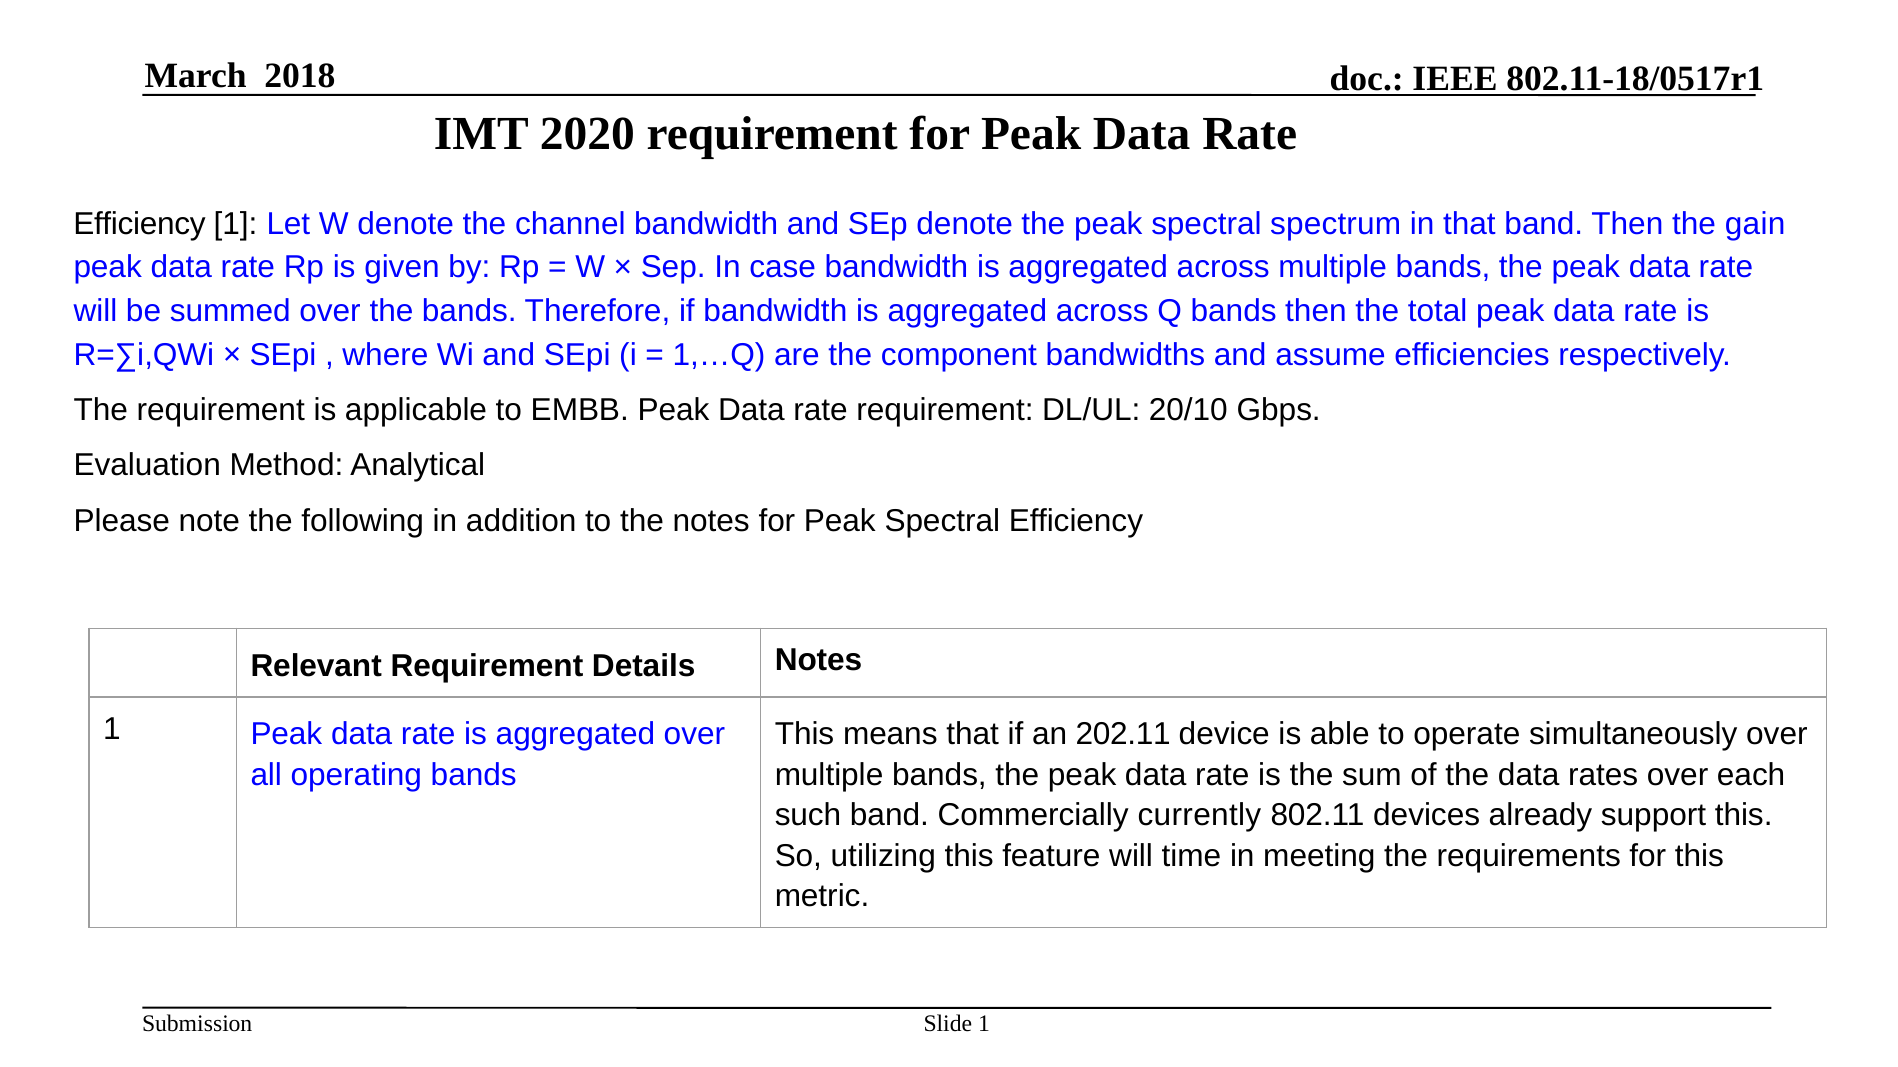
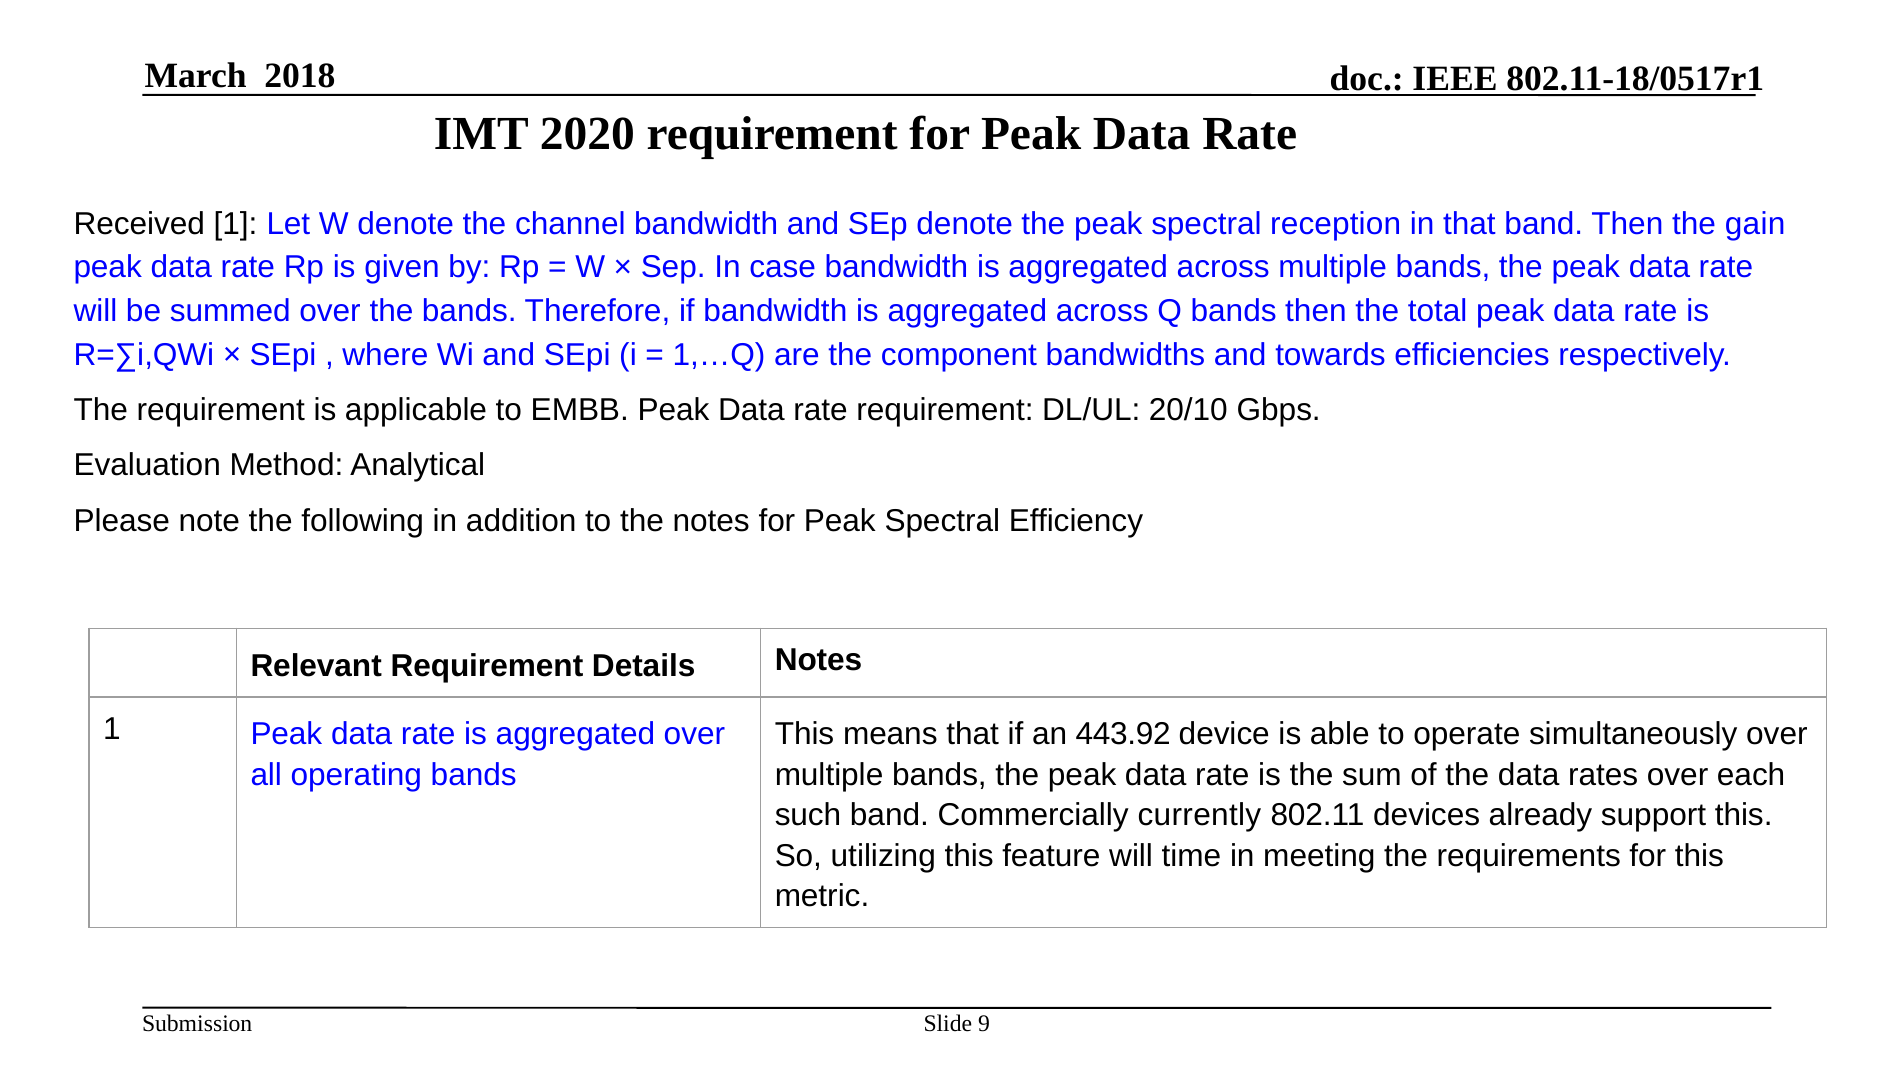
Efficiency: Efficiency -> Received (139, 224)
spectrum: spectrum -> reception (1336, 224)
assume: assume -> towards (1330, 355)
202.11: 202.11 -> 443.92 (1123, 735)
Slide 1: 1 -> 9 (984, 1024)
